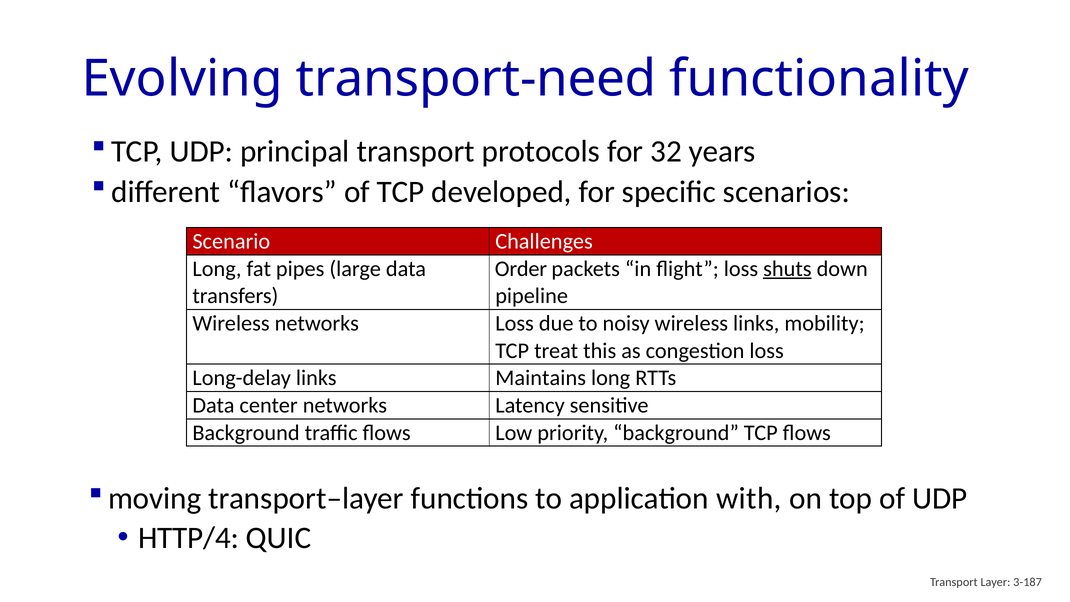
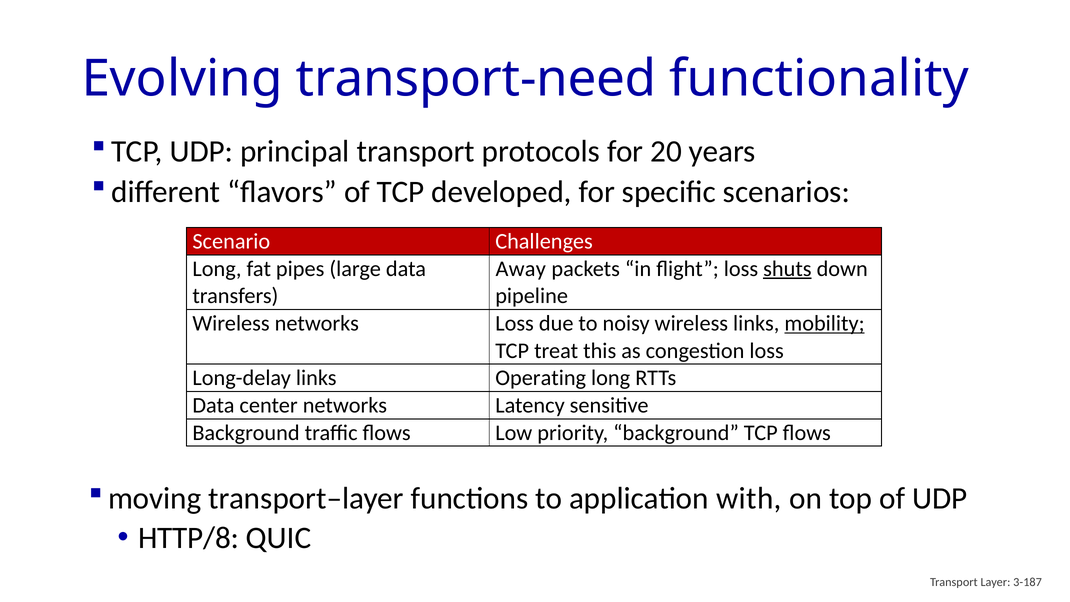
32: 32 -> 20 (666, 151)
Order: Order -> Away (521, 269)
mobility underline: none -> present (825, 323)
Maintains: Maintains -> Operating (541, 378)
HTTP/4: HTTP/4 -> HTTP/8 (189, 538)
